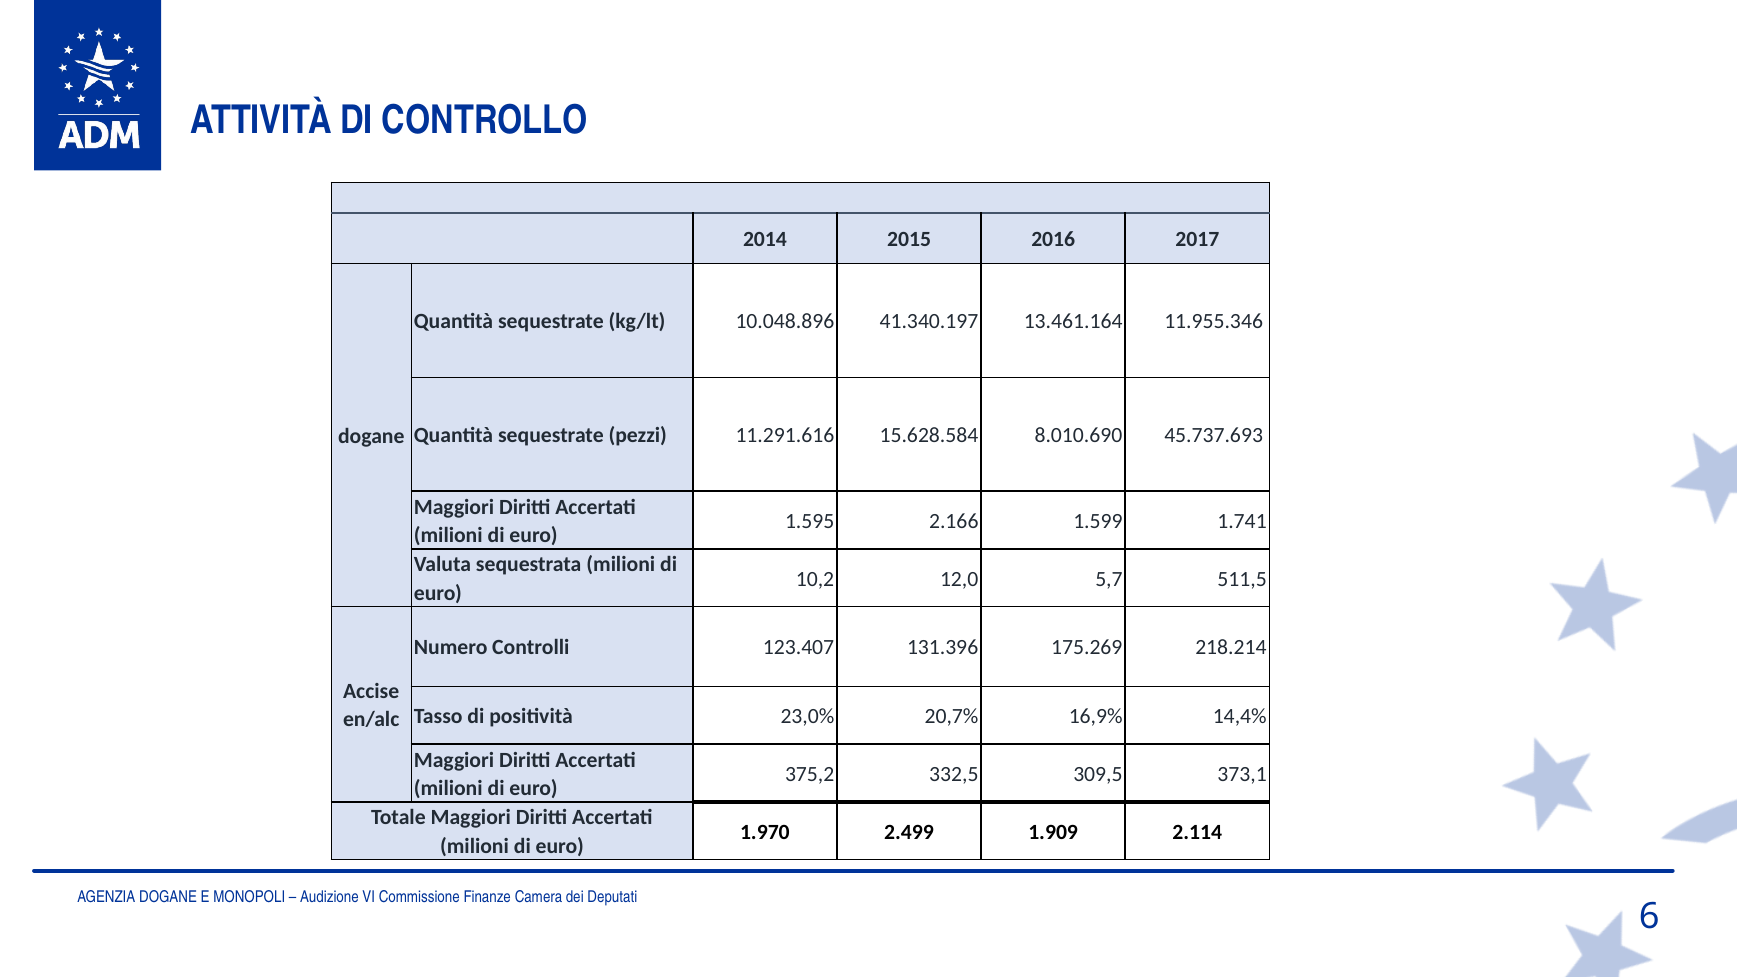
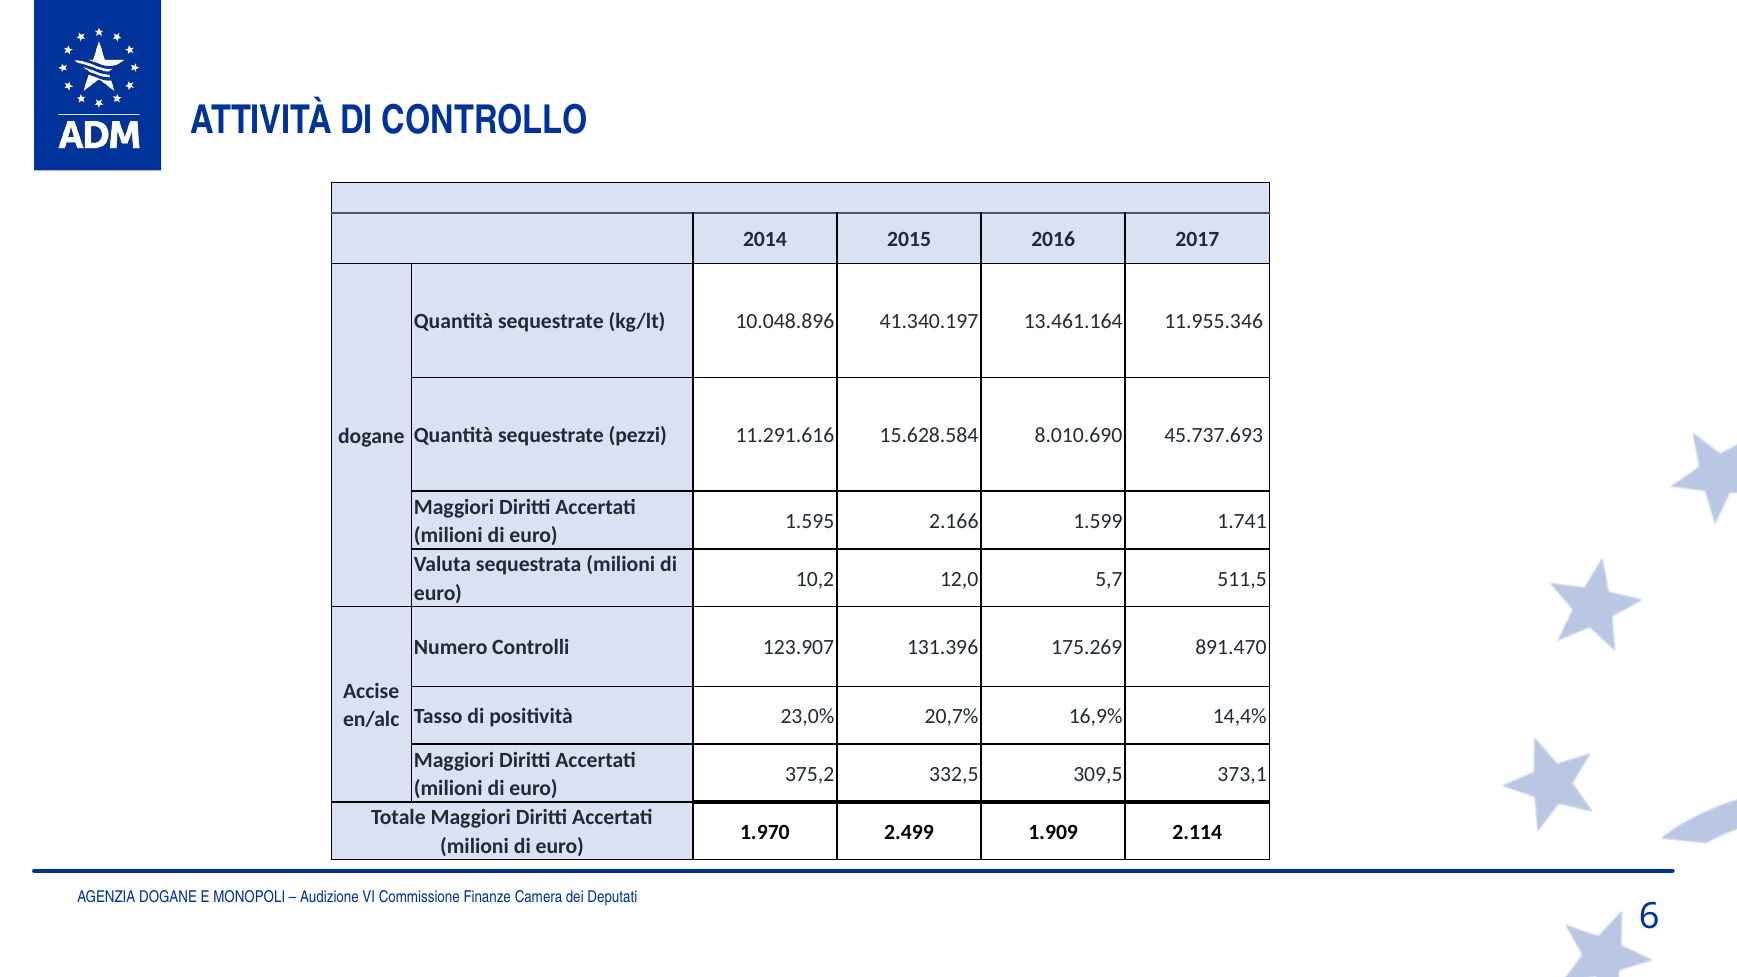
123.407: 123.407 -> 123.907 (799, 648)
218.214: 218.214 -> 891.470 (1231, 648)
